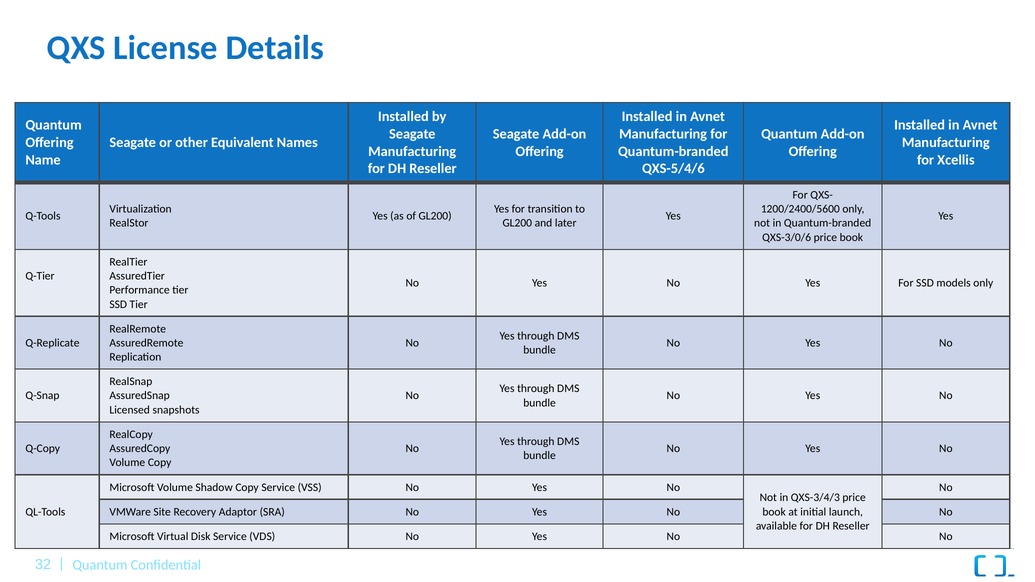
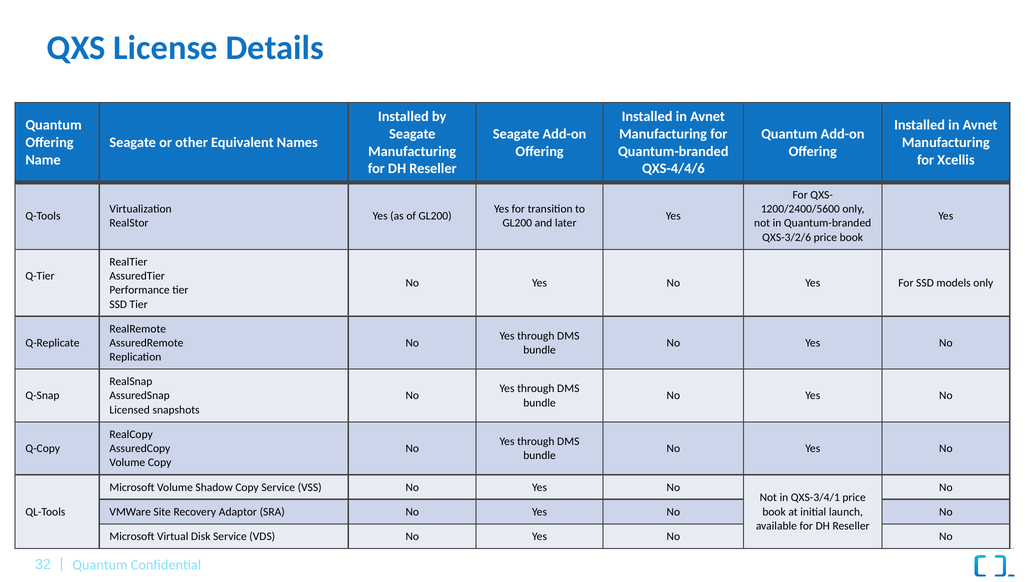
QXS-5/4/6: QXS-5/4/6 -> QXS-4/4/6 (673, 169)
QXS-3/0/6: QXS-3/0/6 -> QXS-3/2/6 (787, 237)
QXS-3/4/3: QXS-3/4/3 -> QXS-3/4/1 (815, 498)
